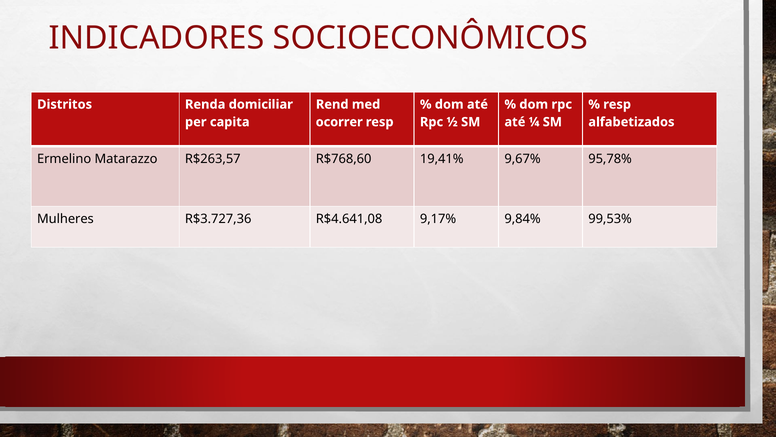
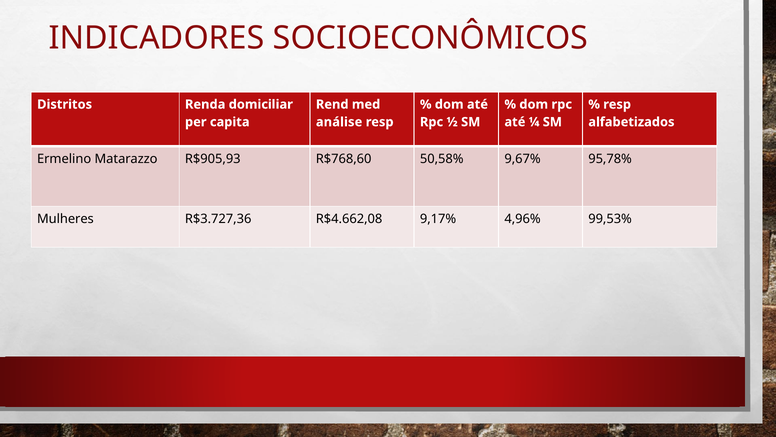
ocorrer: ocorrer -> análise (339, 122)
R$263,57: R$263,57 -> R$905,93 (213, 159)
19,41%: 19,41% -> 50,58% (442, 159)
R$4.641,08: R$4.641,08 -> R$4.662,08 (349, 219)
9,84%: 9,84% -> 4,96% (523, 219)
